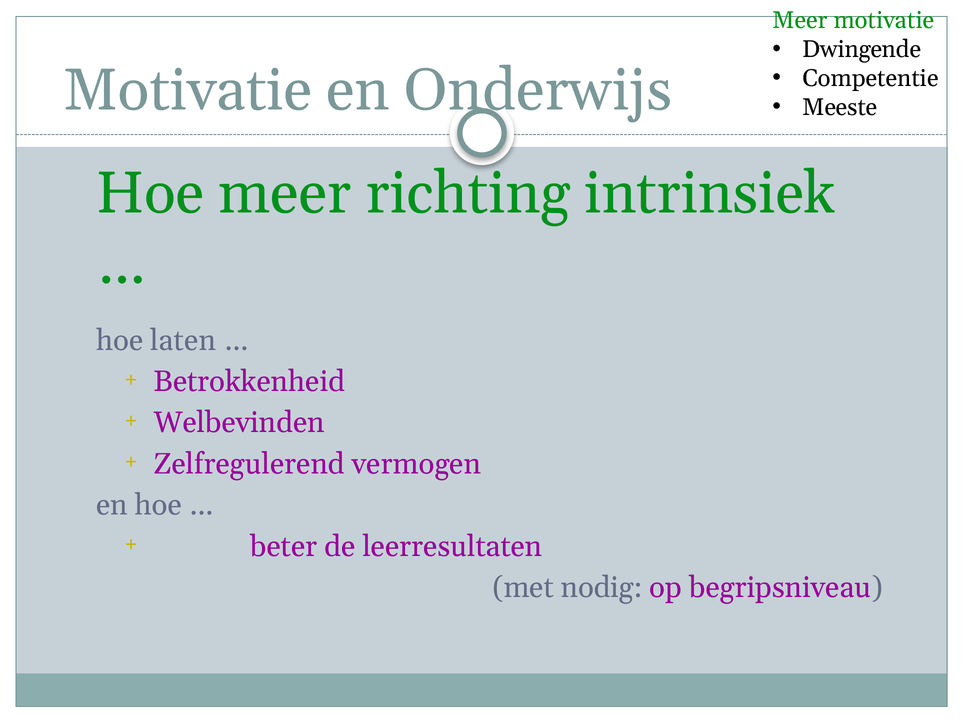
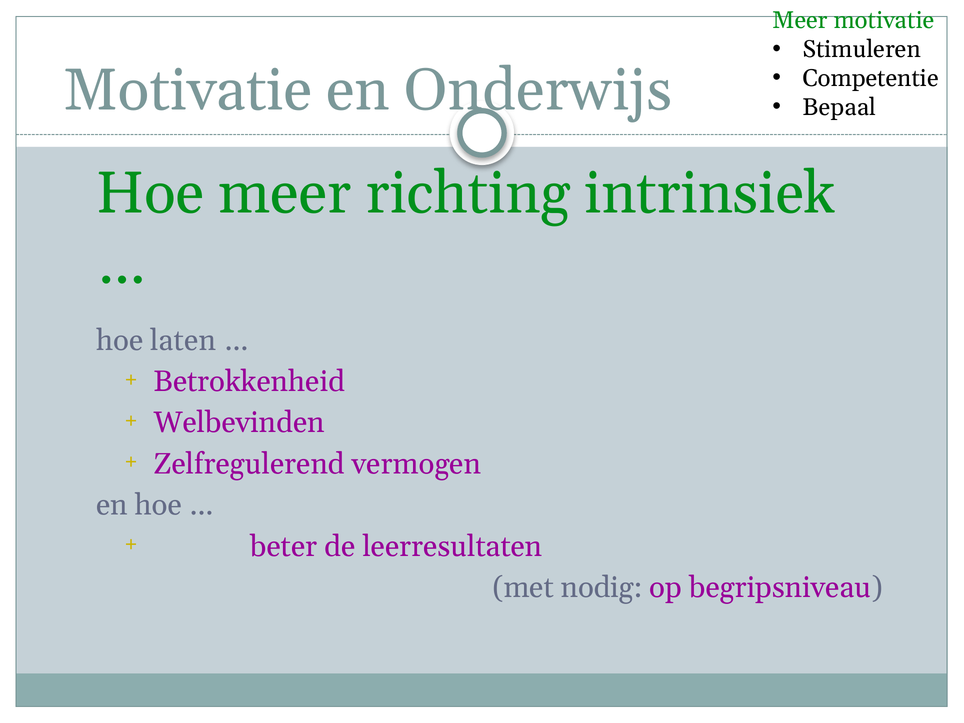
Dwingende: Dwingende -> Stimuleren (862, 49)
Meeste: Meeste -> Bepaal (840, 107)
